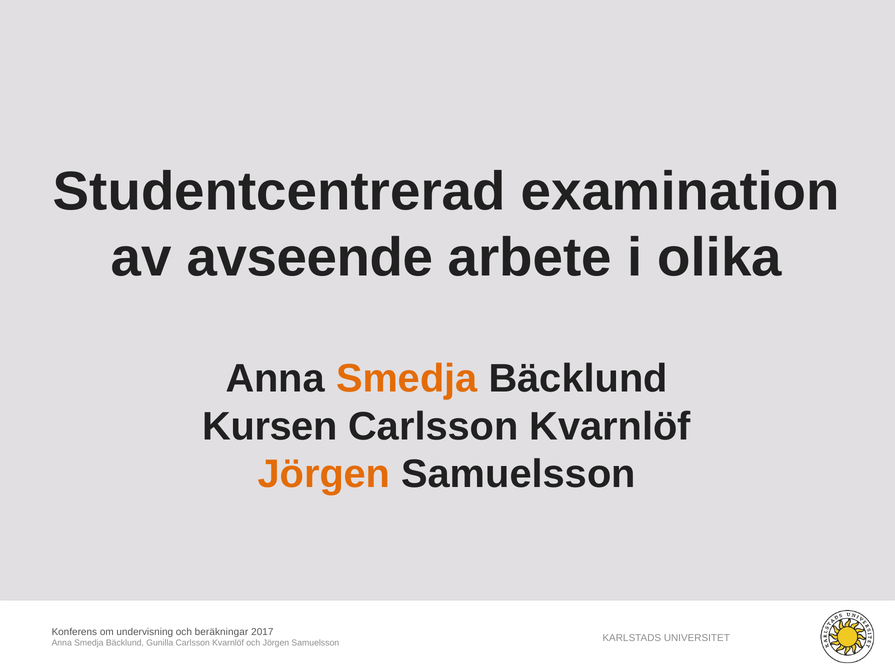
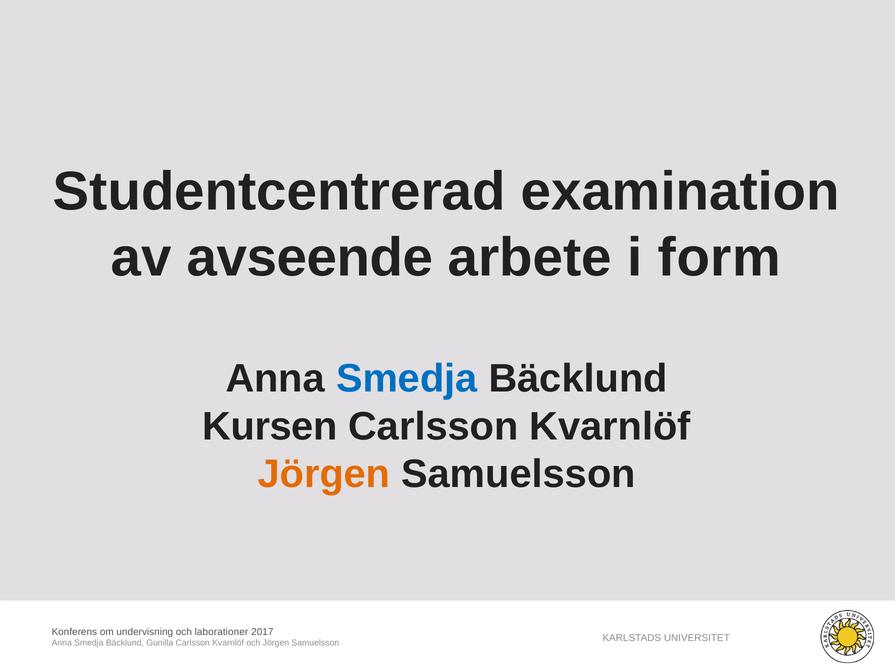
olika: olika -> form (719, 258)
Smedja colour: orange -> blue (407, 379)
beräkningar: beräkningar -> laborationer (221, 632)
